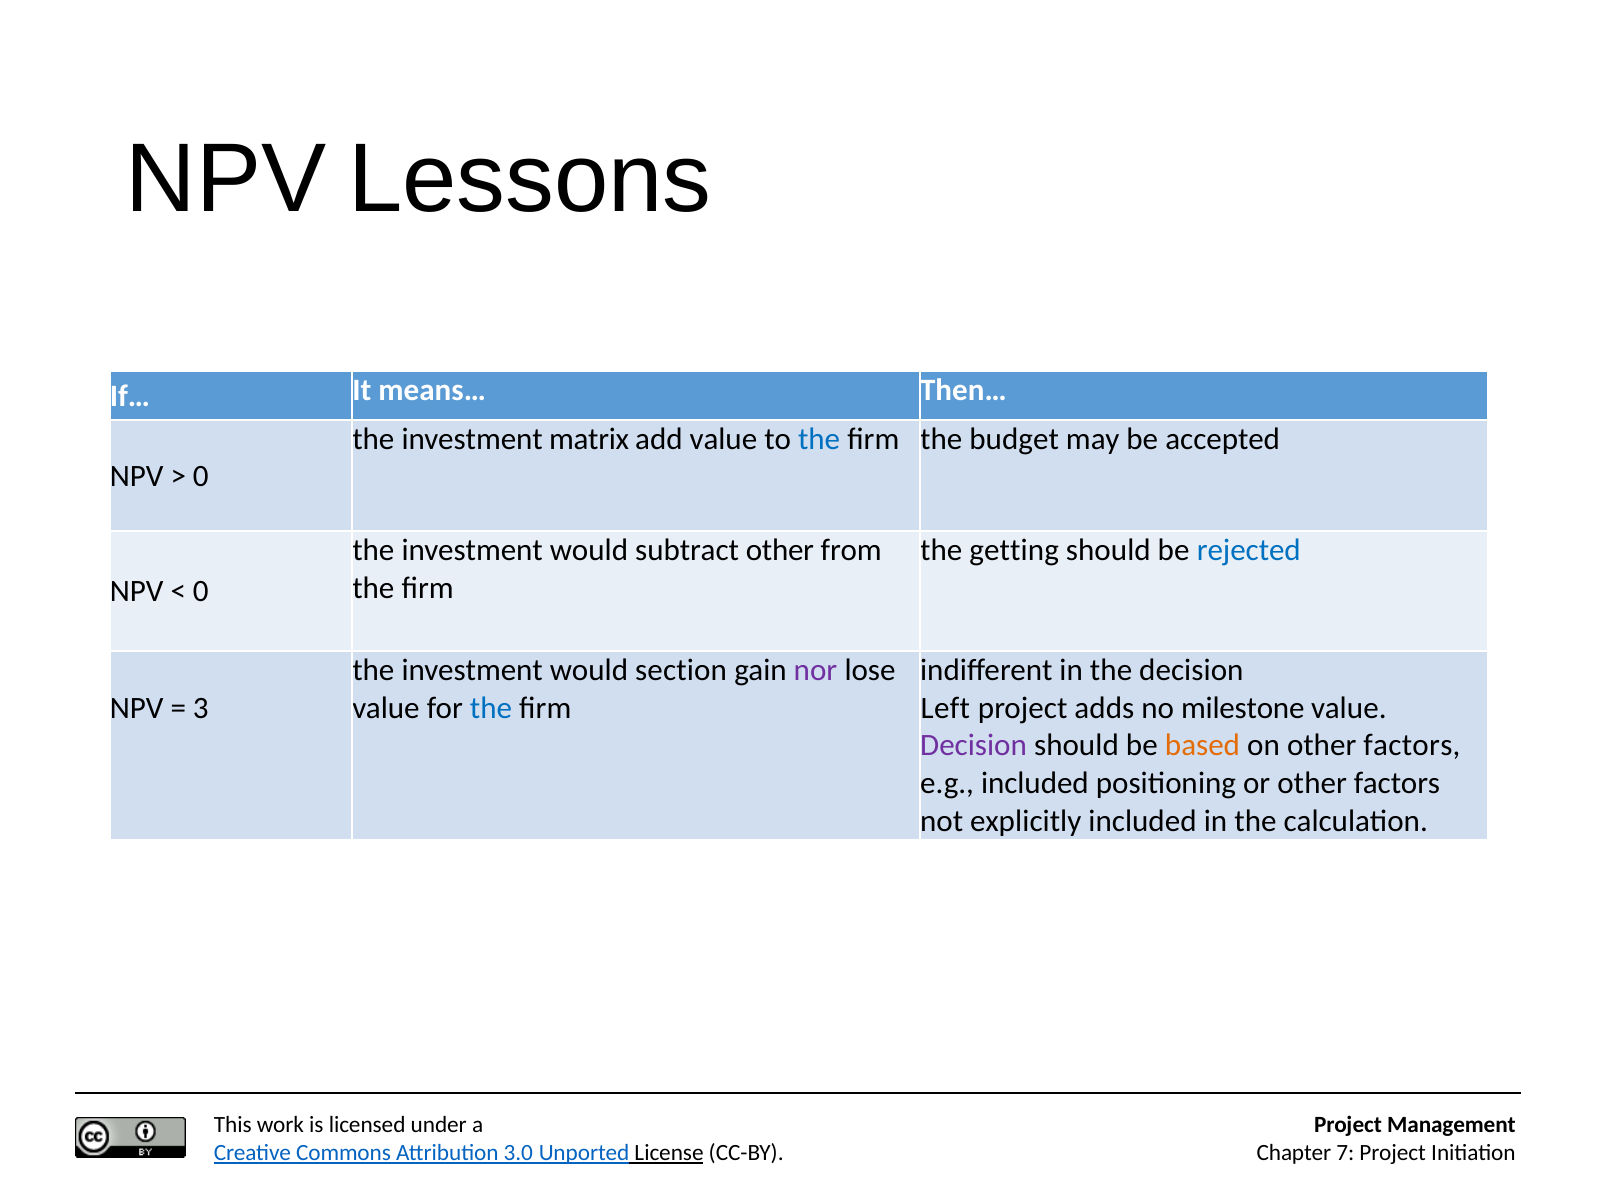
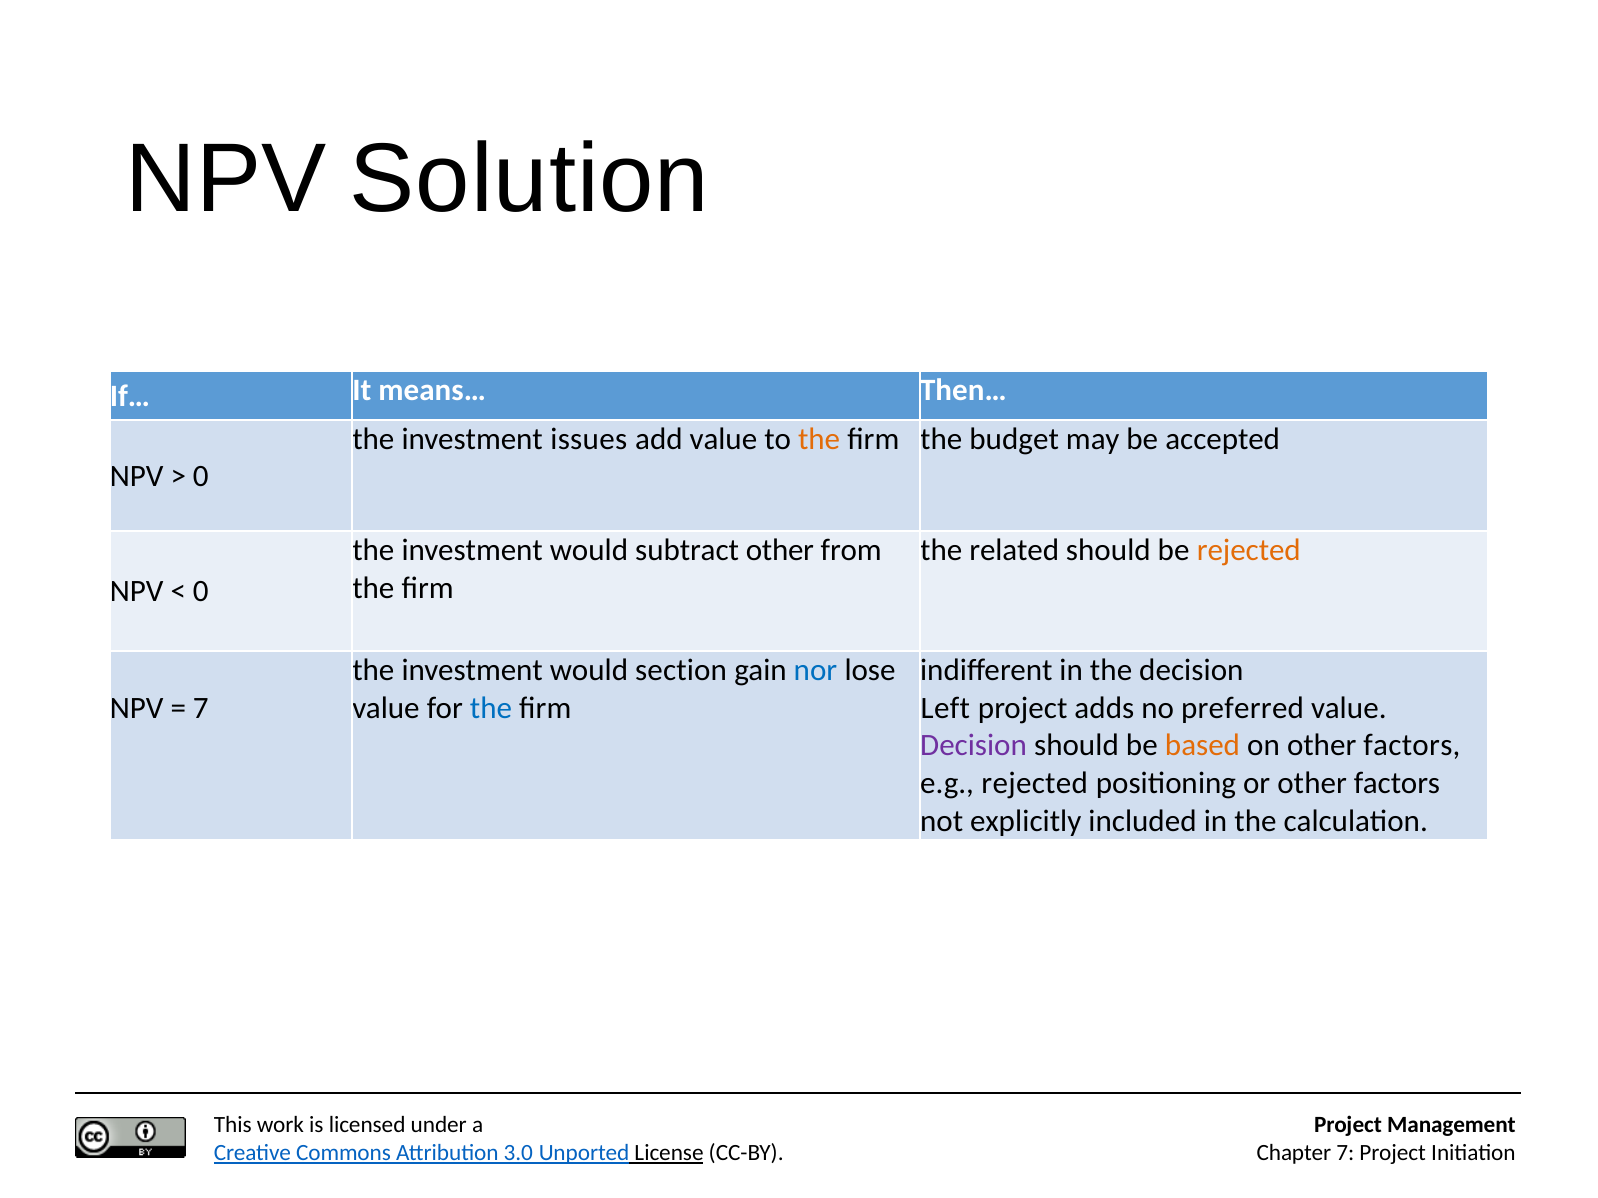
Lessons: Lessons -> Solution (530, 179)
matrix: matrix -> issues (589, 439)
the colour: blue -> orange (819, 439)
getting: getting -> related (1014, 550)
rejected colour: blue -> orange (1249, 550)
nor colour: purple -> blue (816, 670)
3: 3 -> 7 (201, 708)
milestone: milestone -> preferred (1243, 708)
e.g included: included -> rejected (1035, 784)
